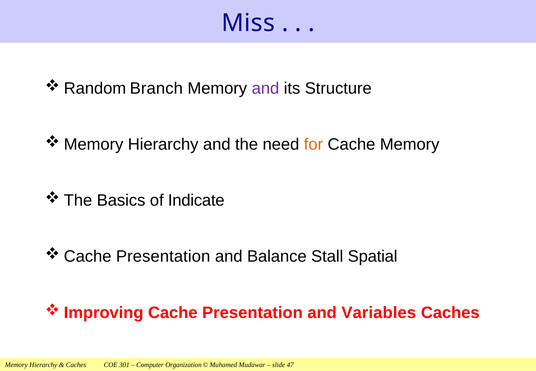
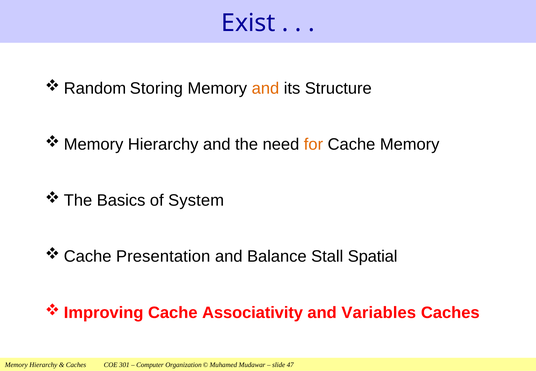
Miss: Miss -> Exist (248, 23)
Branch: Branch -> Storing (156, 88)
and colour: purple -> orange (265, 88)
Indicate: Indicate -> System (196, 200)
Cache Presentation: Presentation -> Associativity (253, 313)
